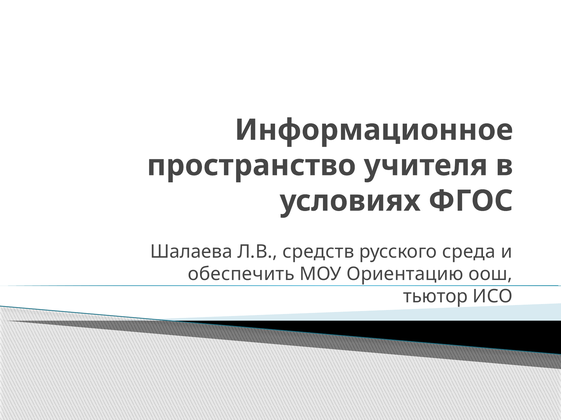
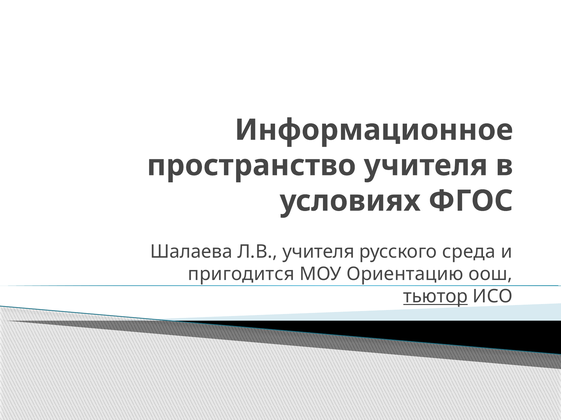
Л.В средств: средств -> учителя (318, 252)
обеспечить: обеспечить -> пригодится (241, 274)
тьютор underline: none -> present (436, 297)
